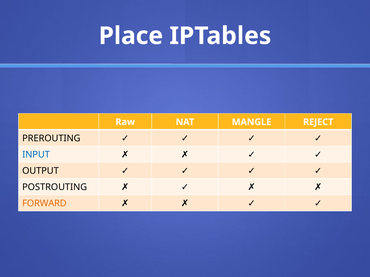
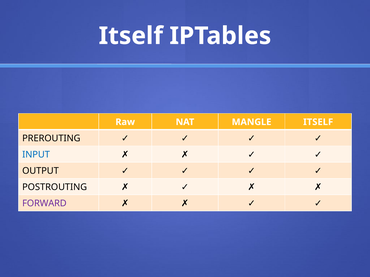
Place: Place -> Itself (131, 36)
MANGLE REJECT: REJECT -> ITSELF (318, 122)
FORWARD colour: orange -> purple (44, 204)
